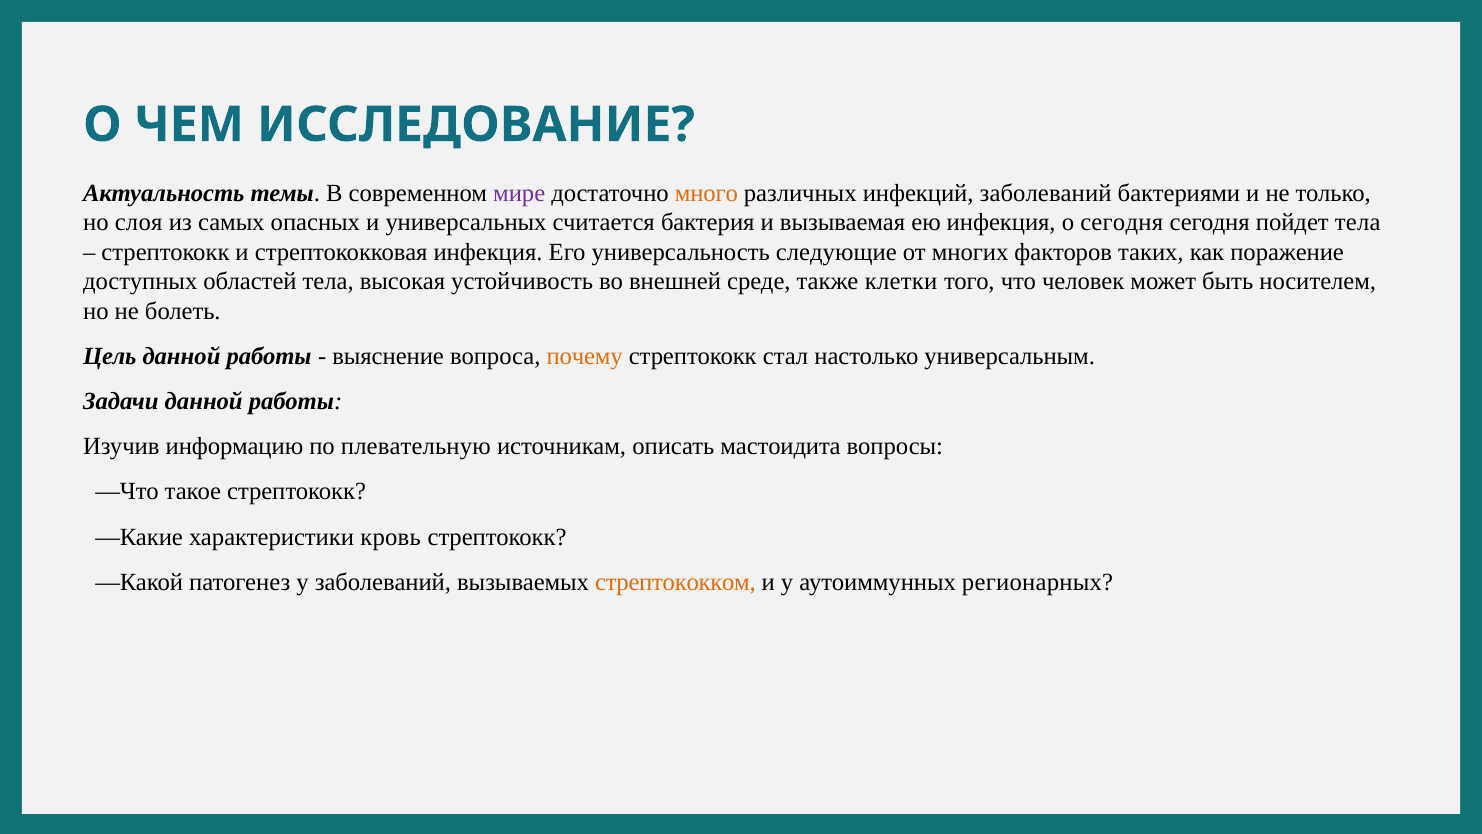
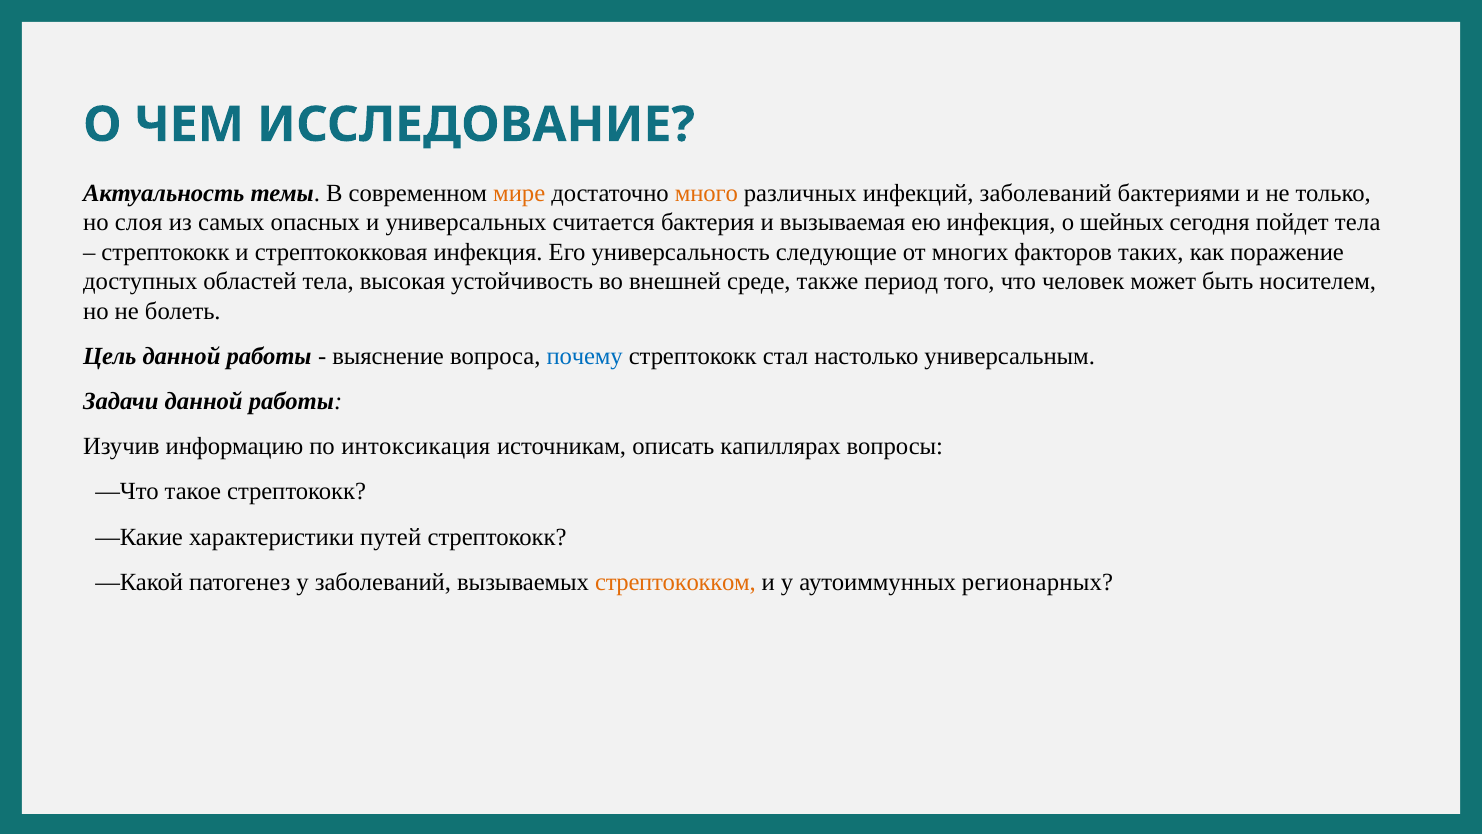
мире colour: purple -> orange (519, 193)
о сегодня: сегодня -> шейных (1122, 222)
клетки: клетки -> период (901, 282)
почему colour: orange -> blue (585, 356)
плевательную: плевательную -> интоксикация (416, 447)
мастоидита: мастоидита -> капиллярах (781, 447)
кровь: кровь -> путей (391, 537)
